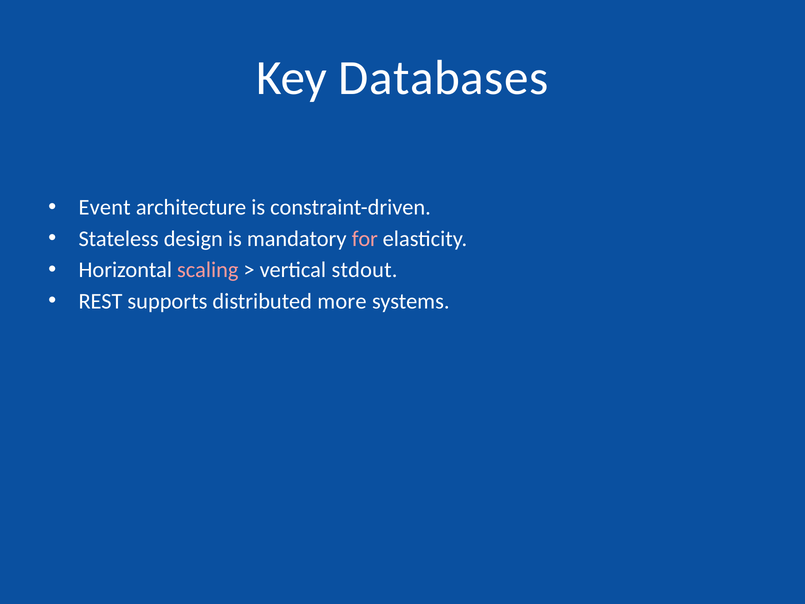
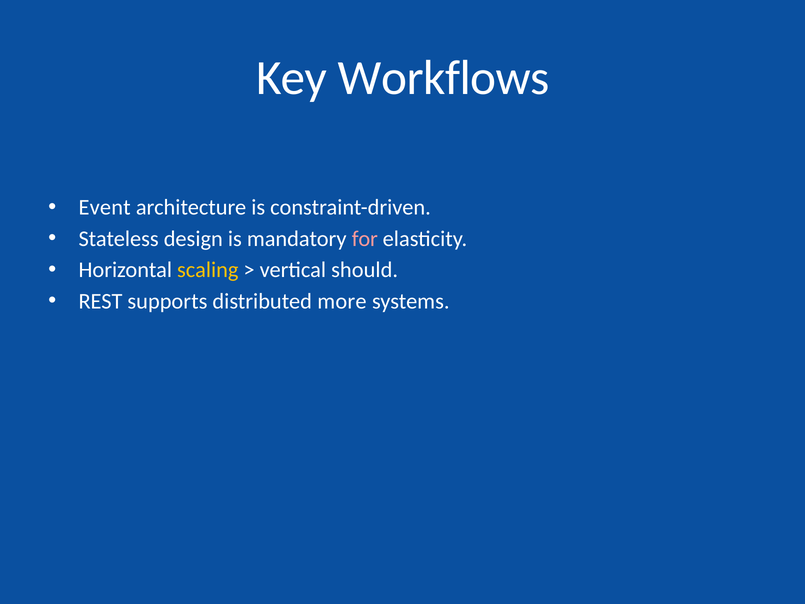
Databases: Databases -> Workflows (444, 78)
scaling colour: pink -> yellow (208, 270)
stdout: stdout -> should (365, 270)
